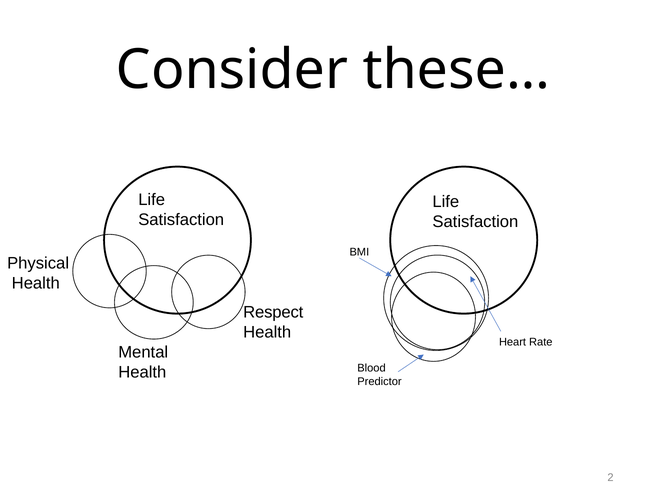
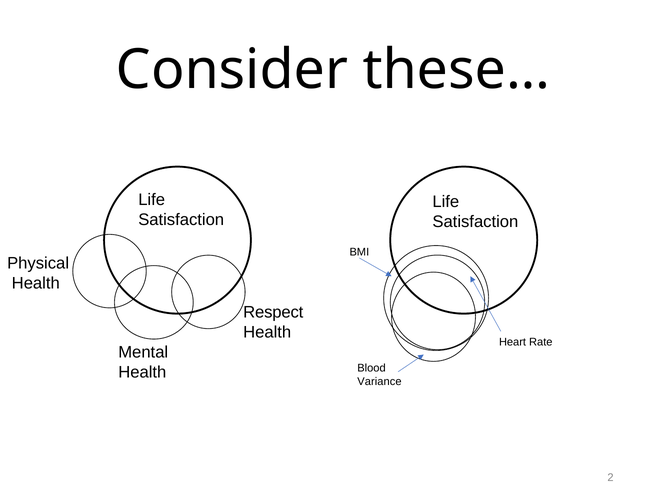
Predictor: Predictor -> Variance (379, 381)
